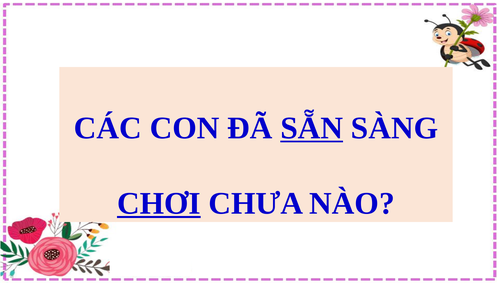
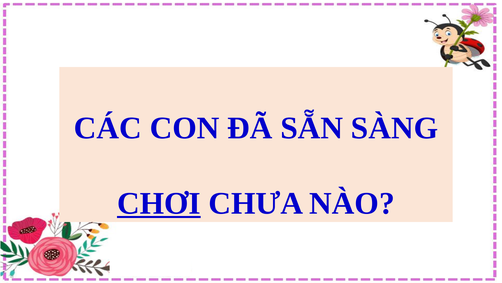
SẴN underline: present -> none (312, 128)
